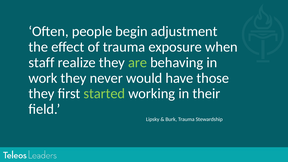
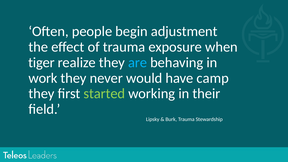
staff: staff -> tiger (42, 62)
are colour: light green -> light blue (138, 62)
those: those -> camp (213, 78)
